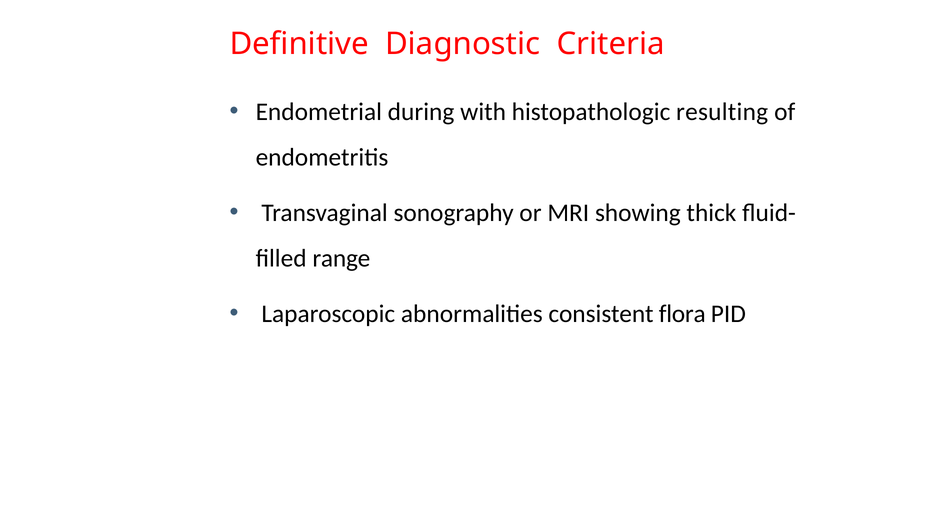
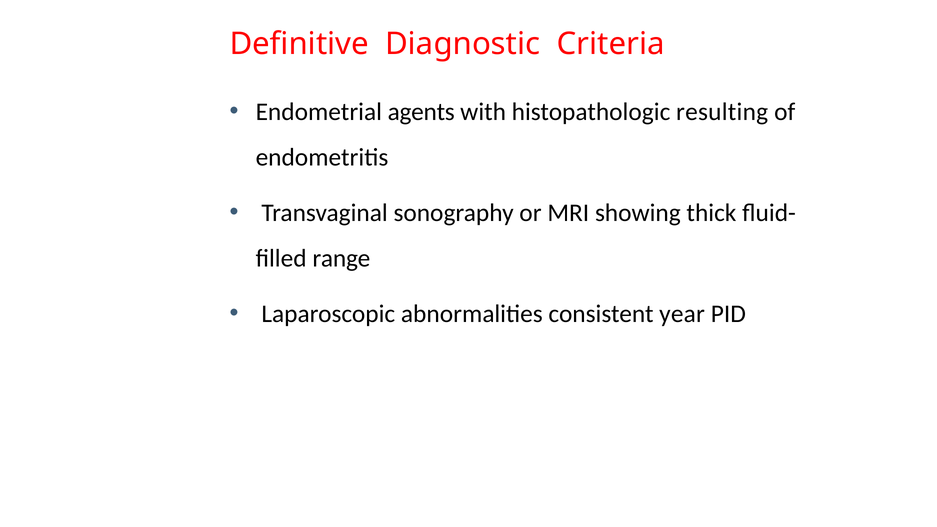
during: during -> agents (421, 112)
flora: flora -> year (682, 314)
